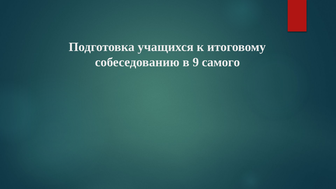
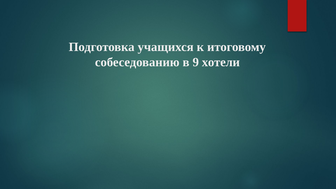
самого: самого -> хотели (221, 62)
